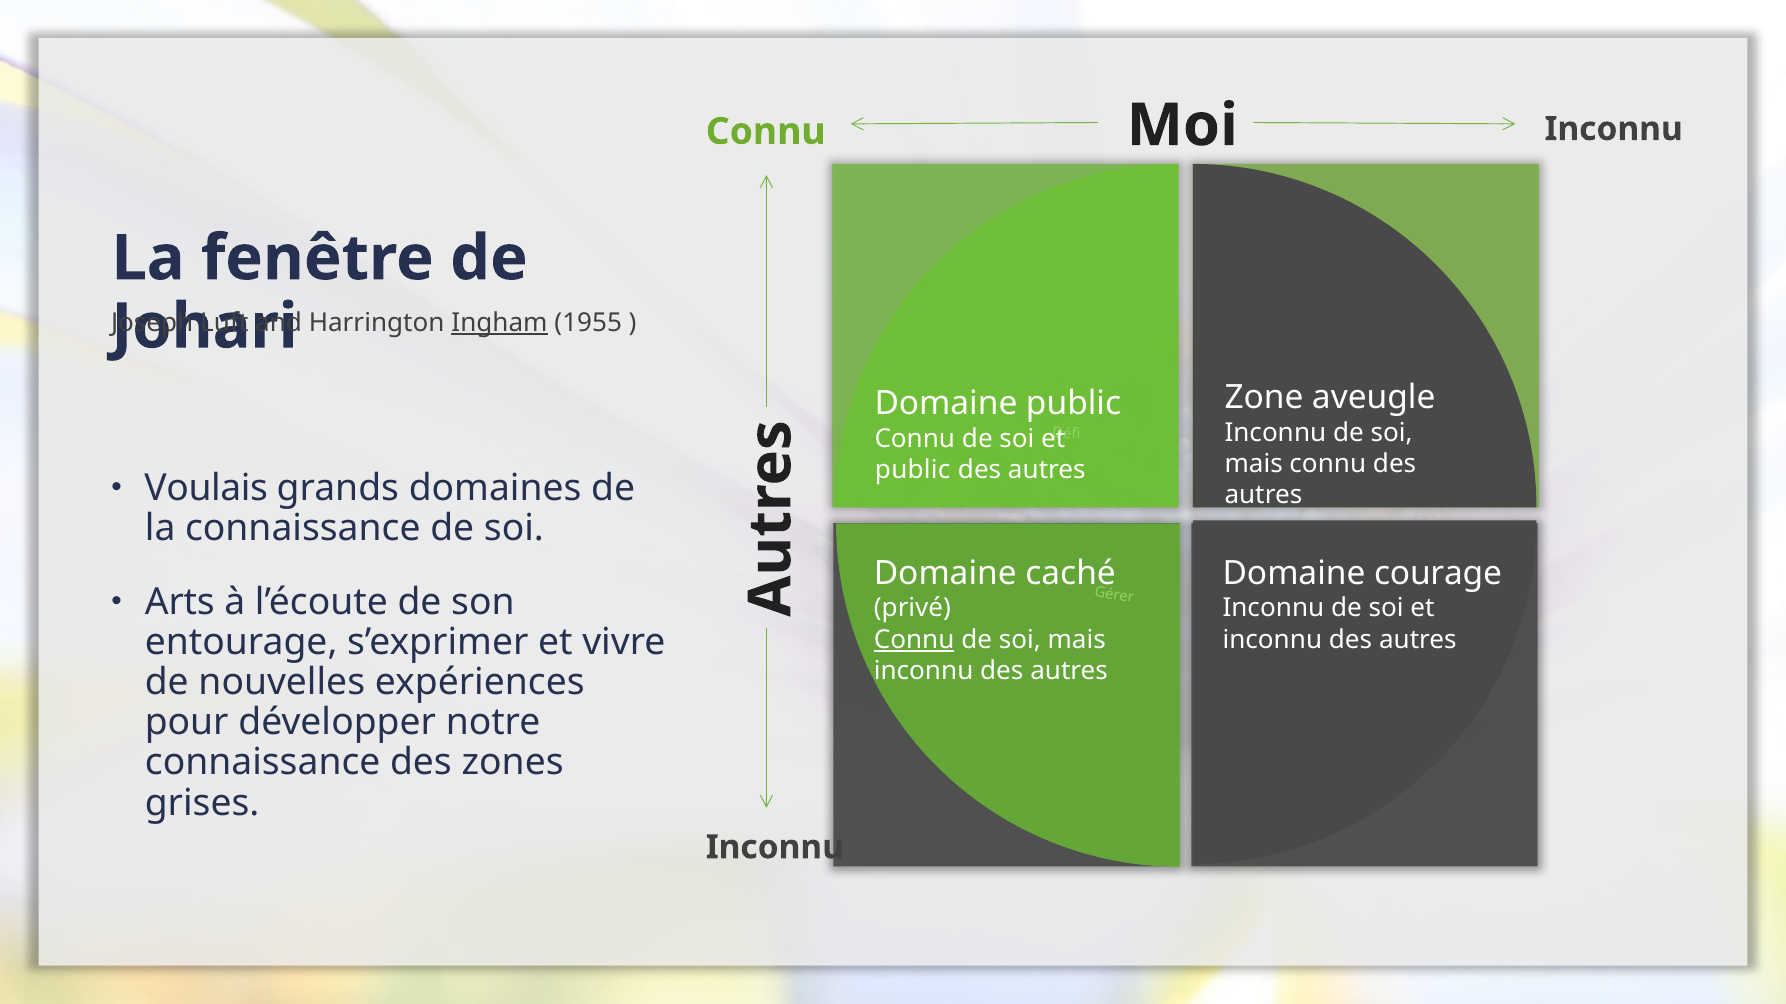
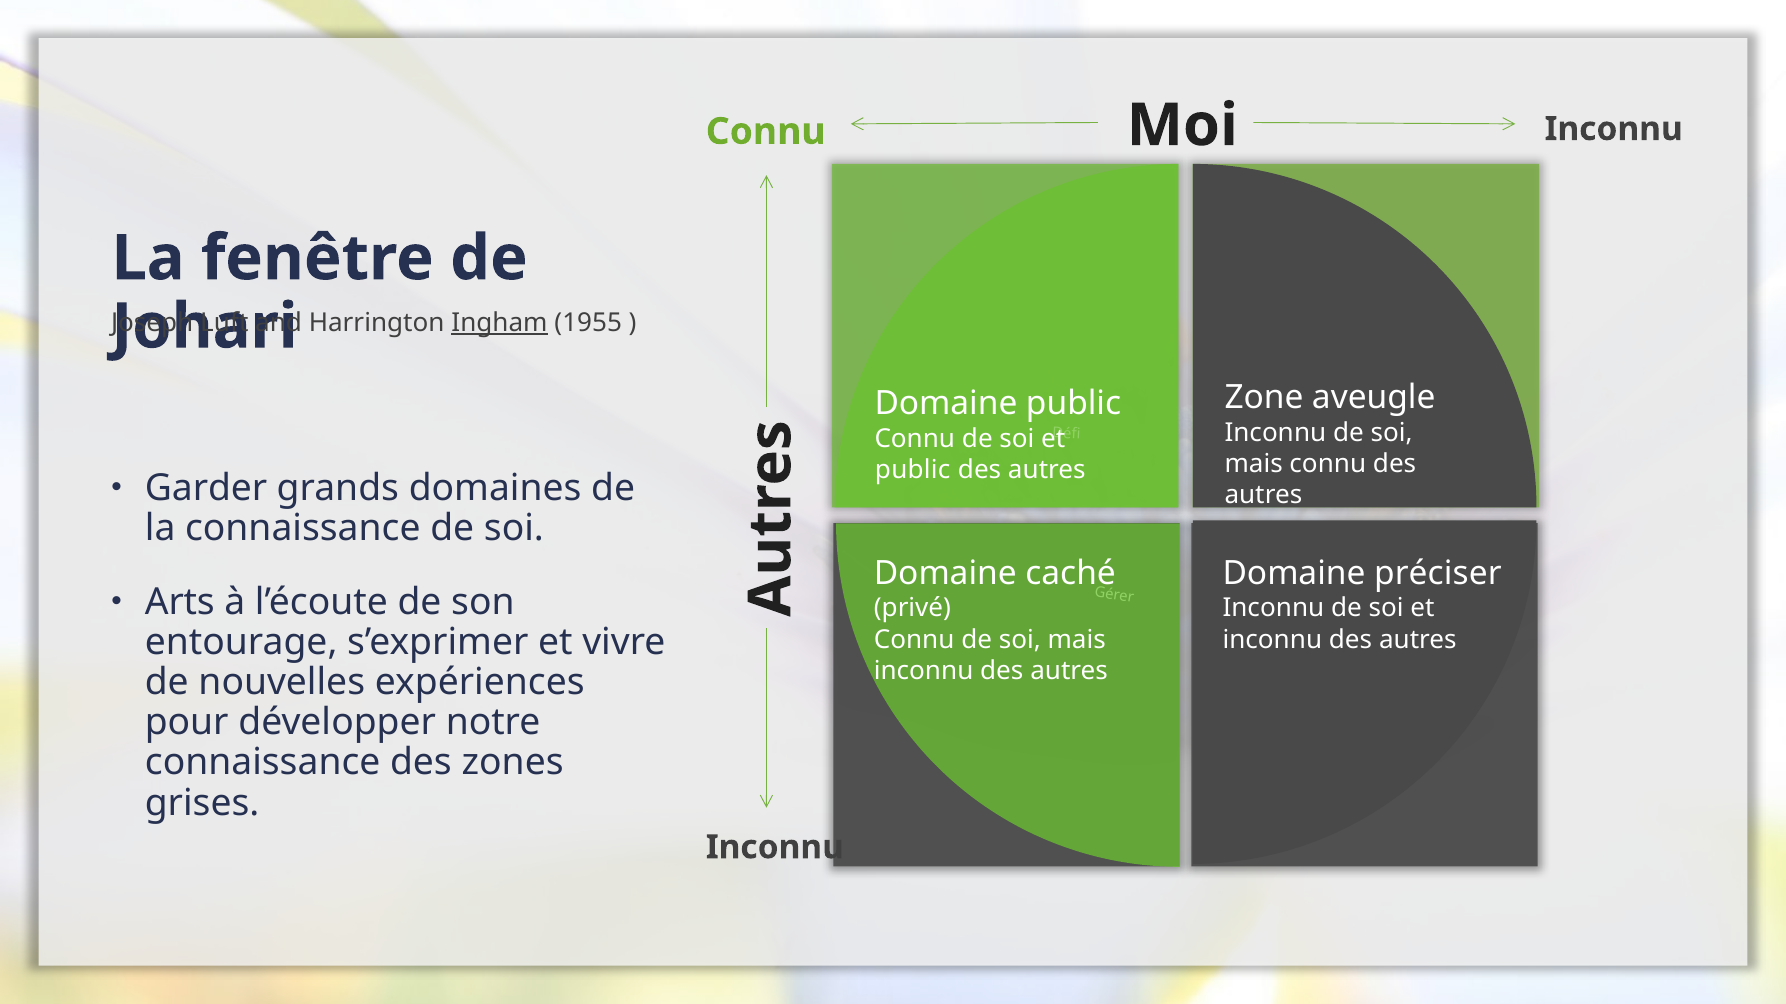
Voulais: Voulais -> Garder (206, 488)
courage: courage -> préciser (1438, 573)
Connu underline: present -> none (914, 640)
